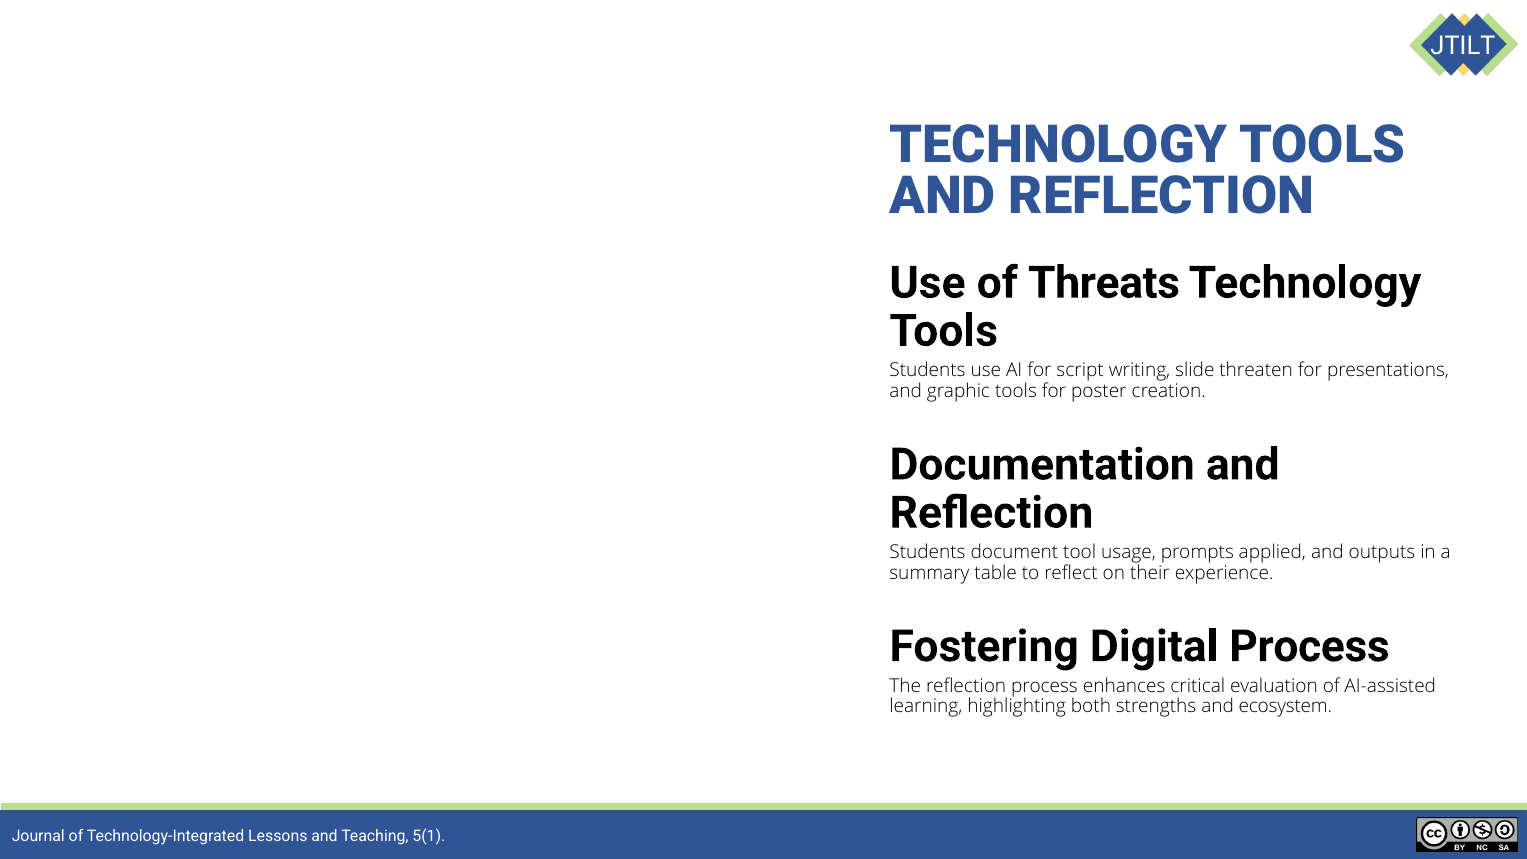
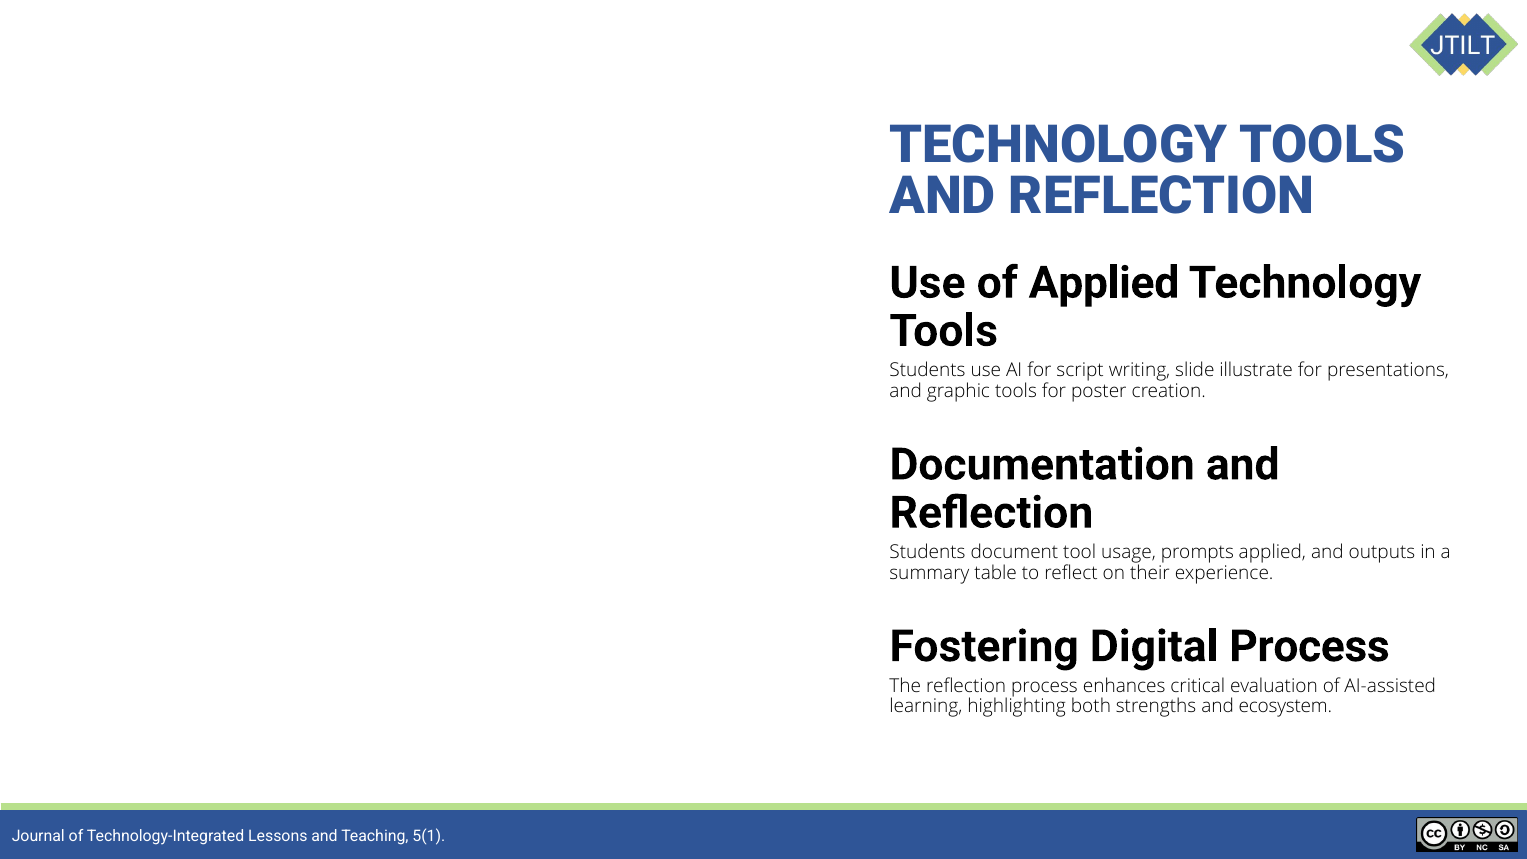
of Threats: Threats -> Applied (1104, 283)
threaten: threaten -> illustrate (1256, 371)
